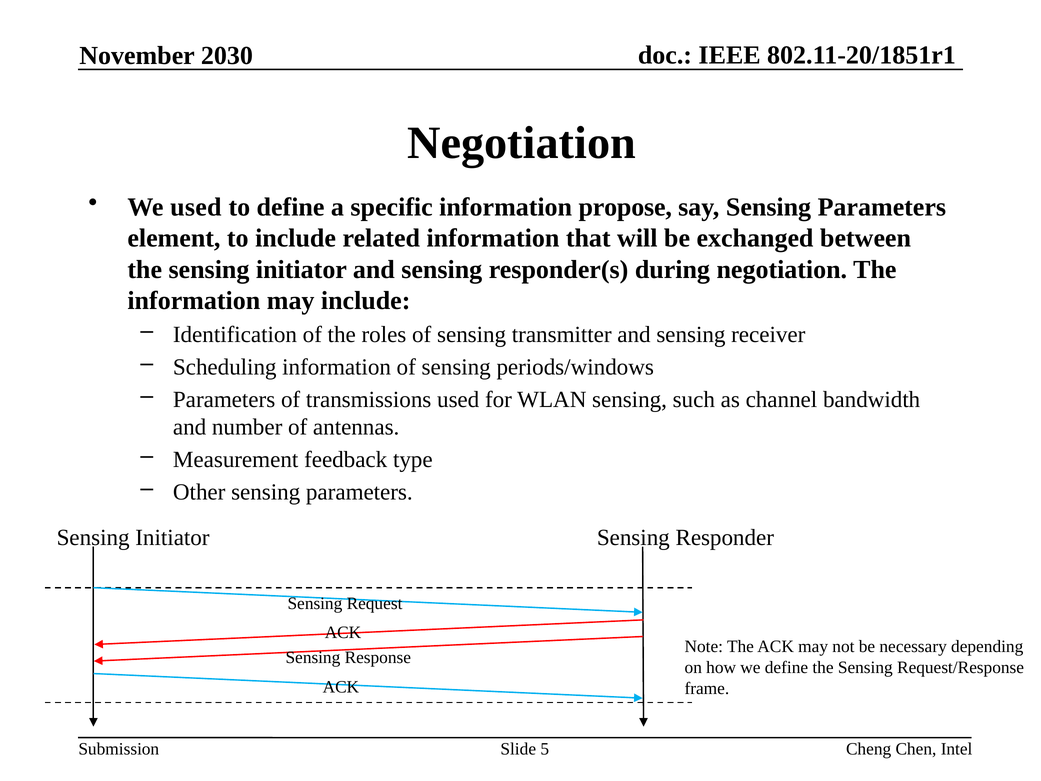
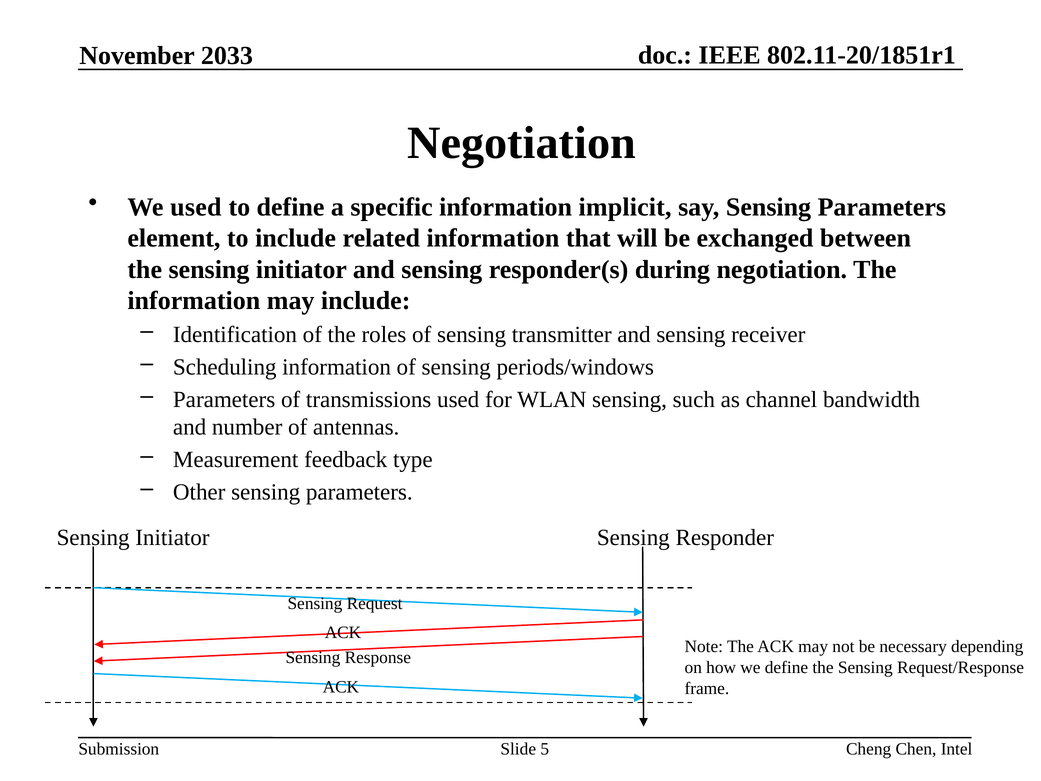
2030: 2030 -> 2033 (227, 56)
propose: propose -> implicit (625, 207)
